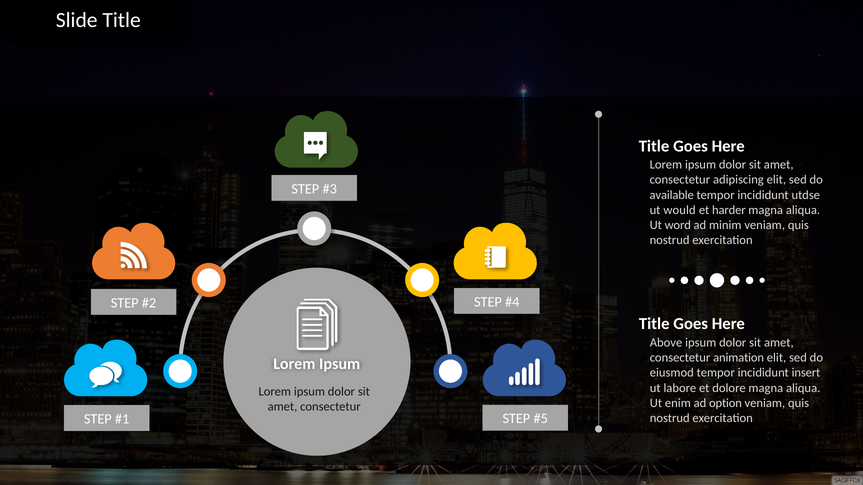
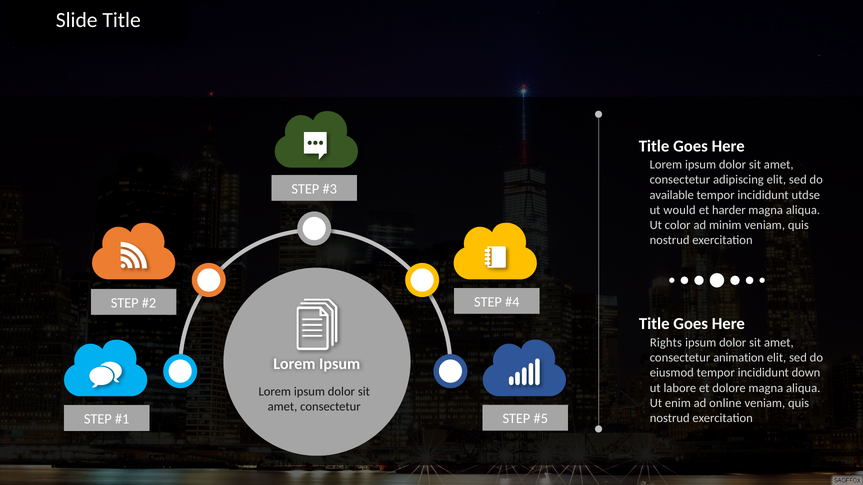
word: word -> color (678, 225)
Above: Above -> Rights (666, 343)
insert: insert -> down (806, 373)
option: option -> online (725, 403)
